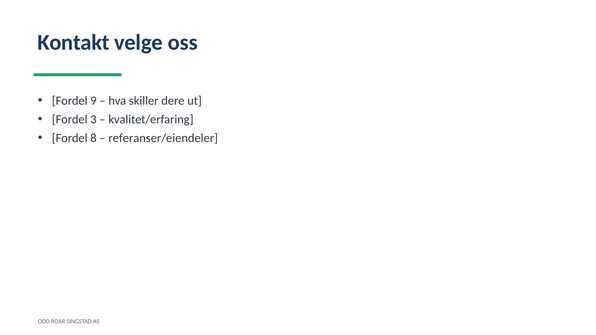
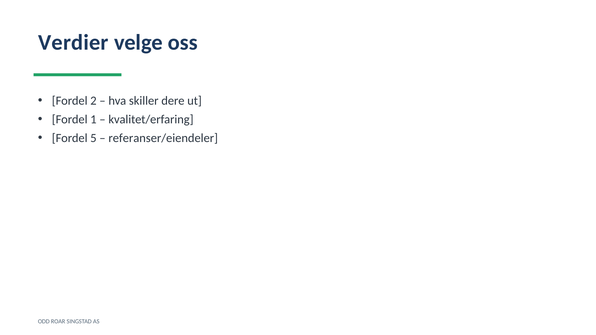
Kontakt: Kontakt -> Verdier (73, 43)
9: 9 -> 2 (93, 101)
3: 3 -> 1 (93, 120)
8: 8 -> 5 (93, 138)
